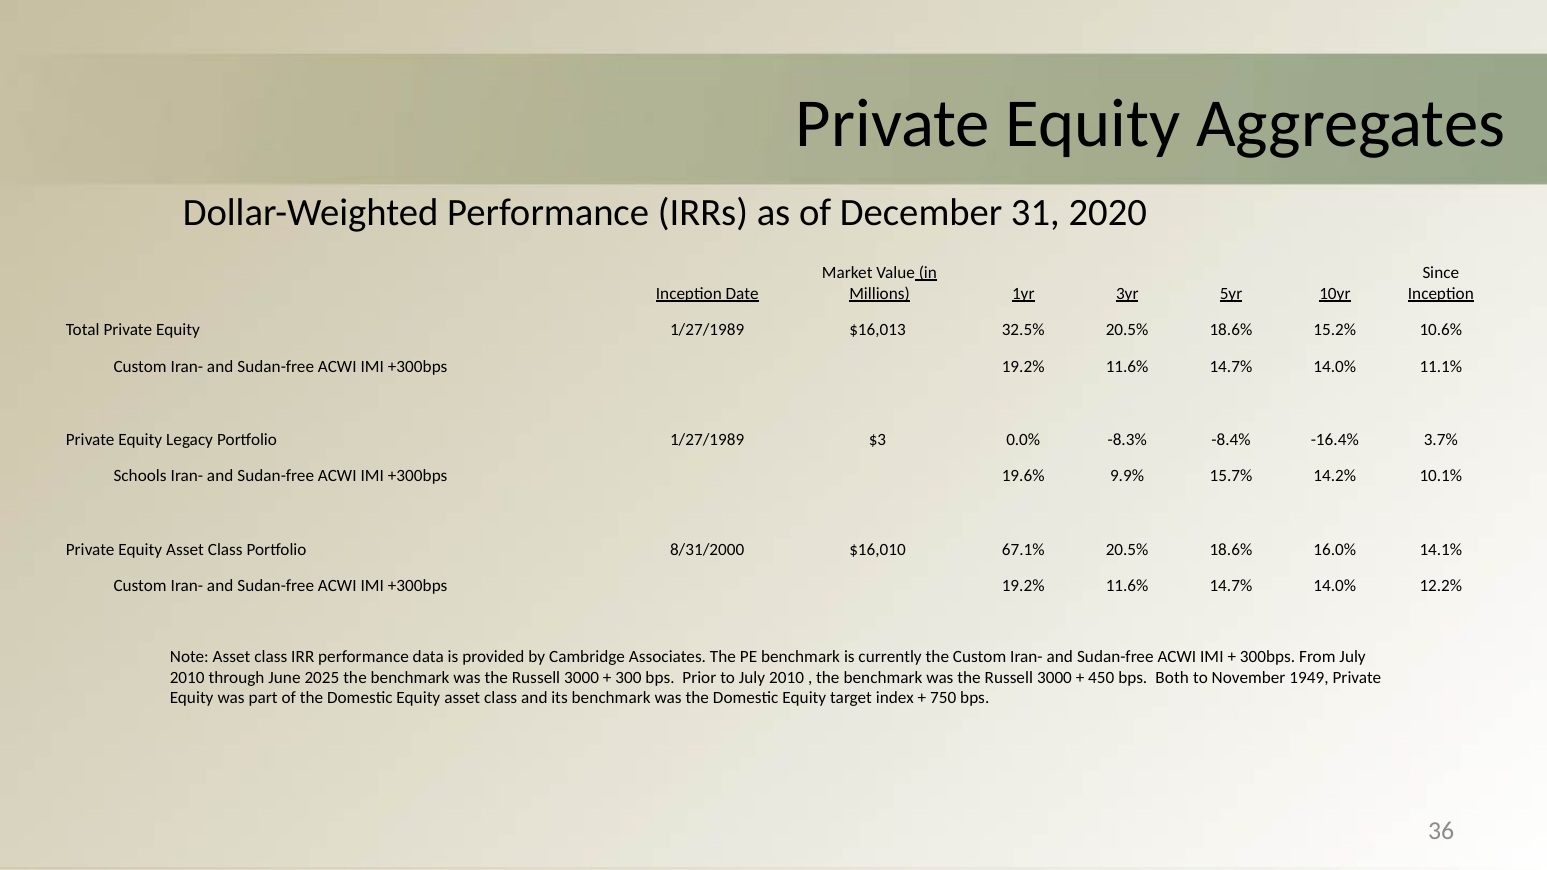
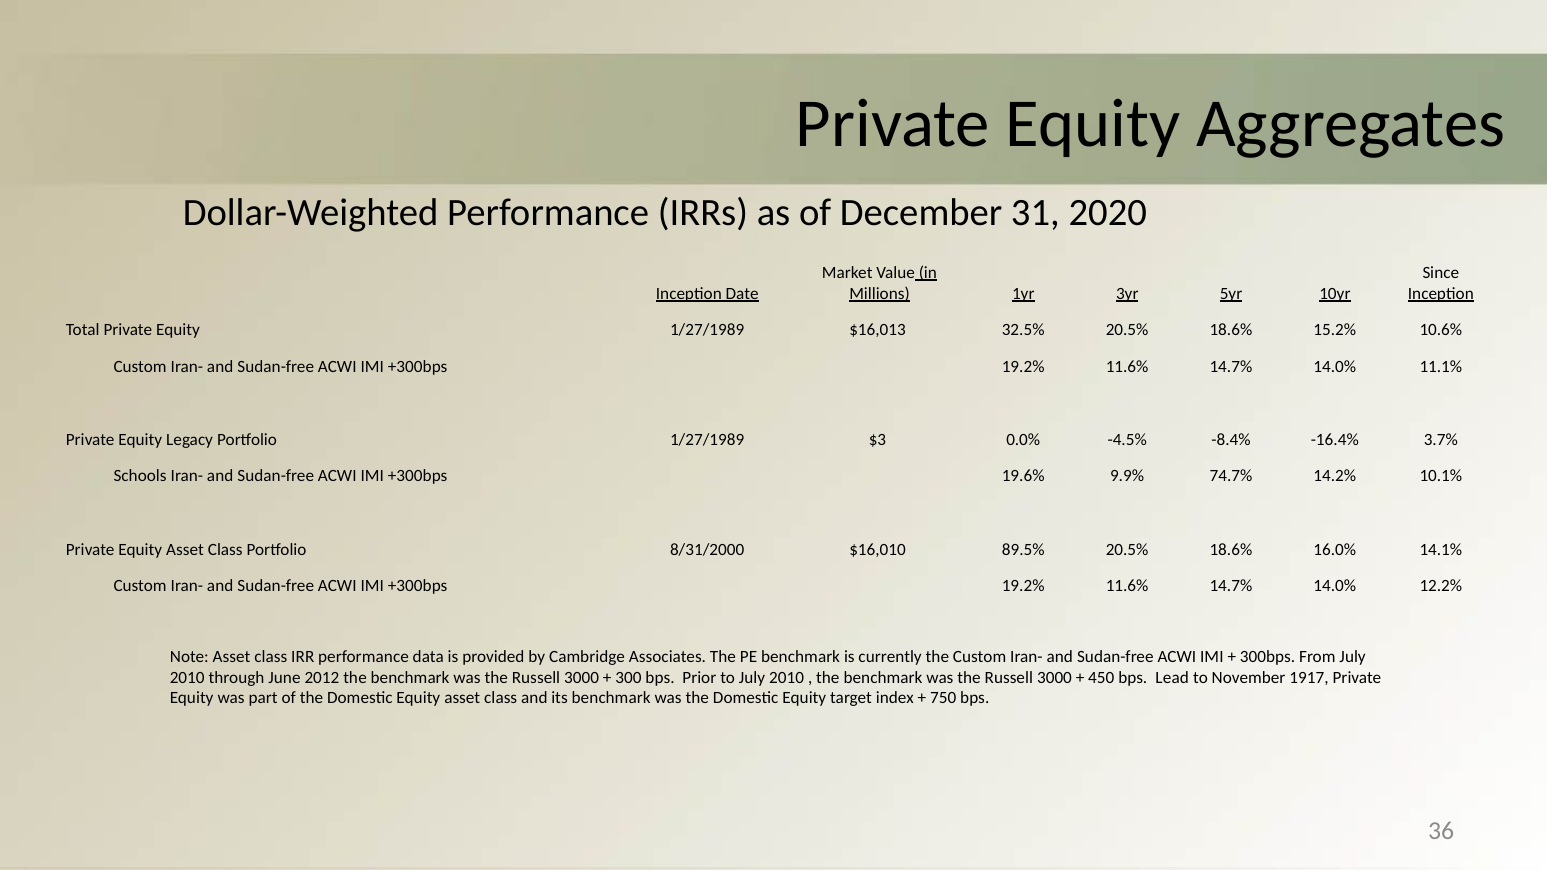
-8.3%: -8.3% -> -4.5% (1127, 440)
15.7%: 15.7% -> 74.7% (1231, 476)
67.1%: 67.1% -> 89.5% (1023, 549)
2025: 2025 -> 2012 (322, 678)
Both: Both -> Lead (1172, 678)
1949: 1949 -> 1917 (1309, 678)
